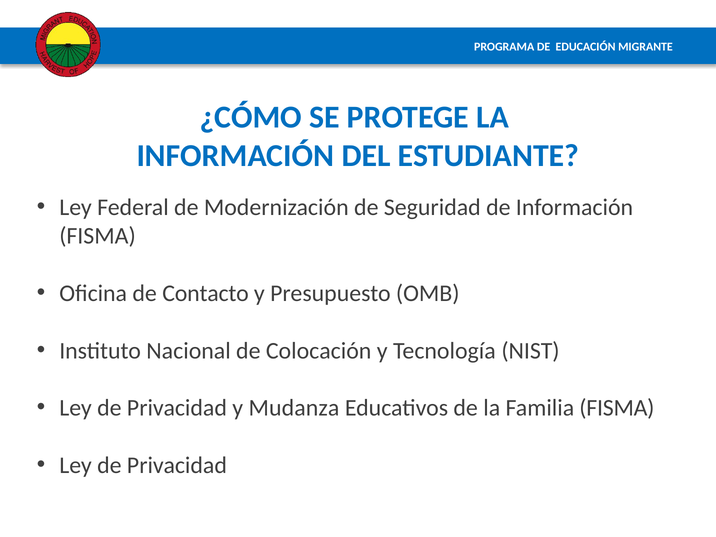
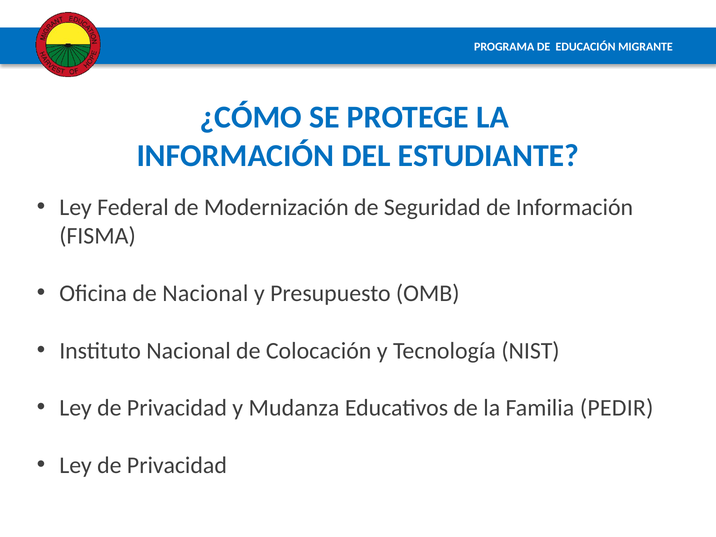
de Contacto: Contacto -> Nacional (205, 293)
Familia FISMA: FISMA -> PEDIR (617, 408)
